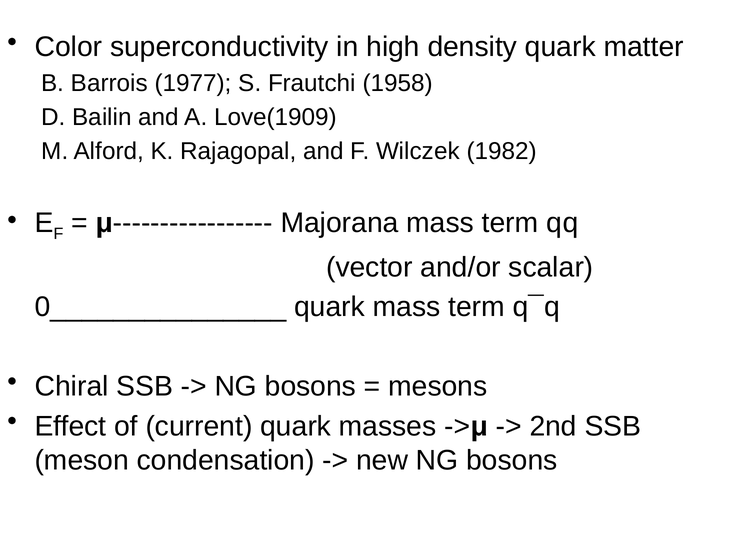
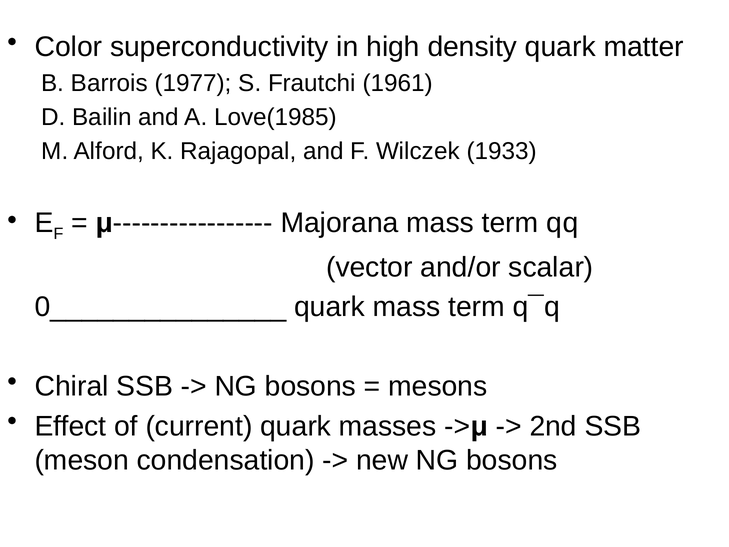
1958: 1958 -> 1961 (398, 83)
Love(1909: Love(1909 -> Love(1985 (276, 117)
1982: 1982 -> 1933 (502, 151)
